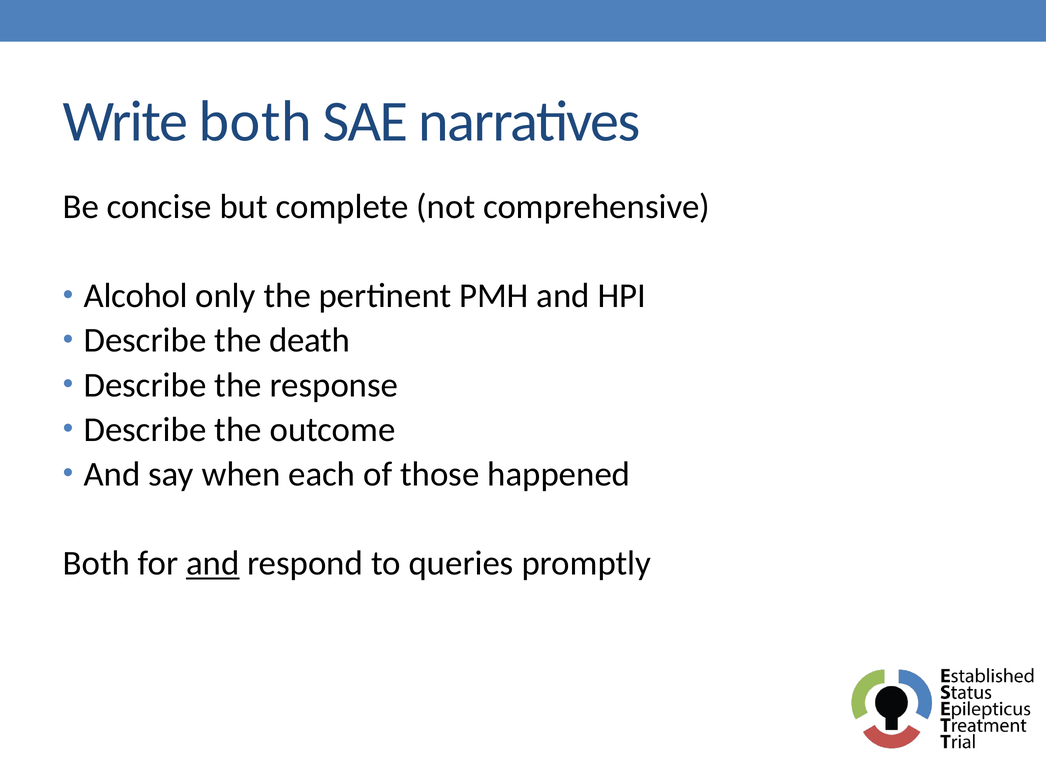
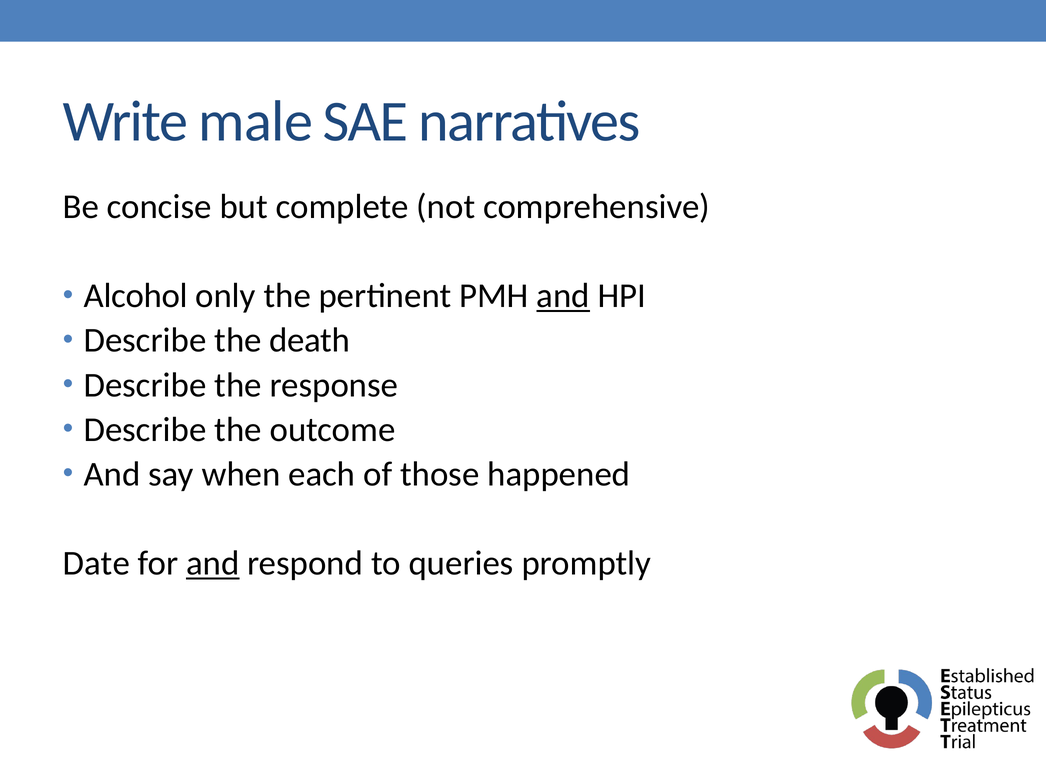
Write both: both -> male (256, 122)
and underline: none -> present (563, 296)
Both: Both -> Date (96, 564)
